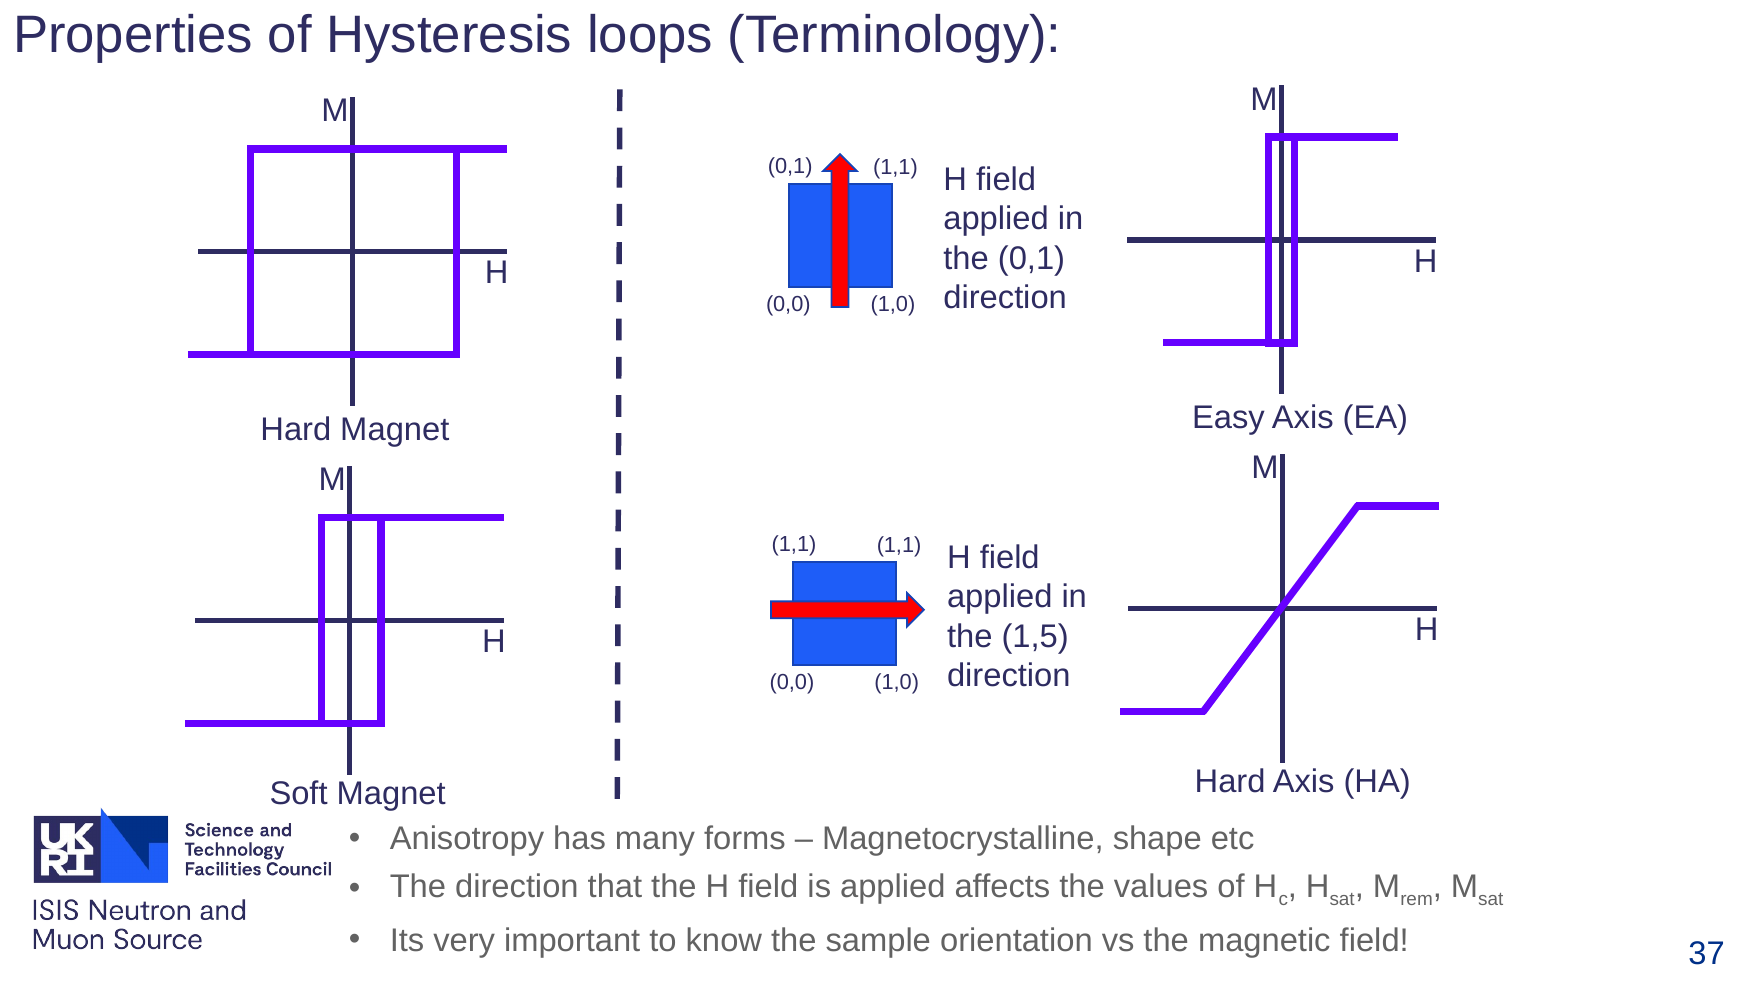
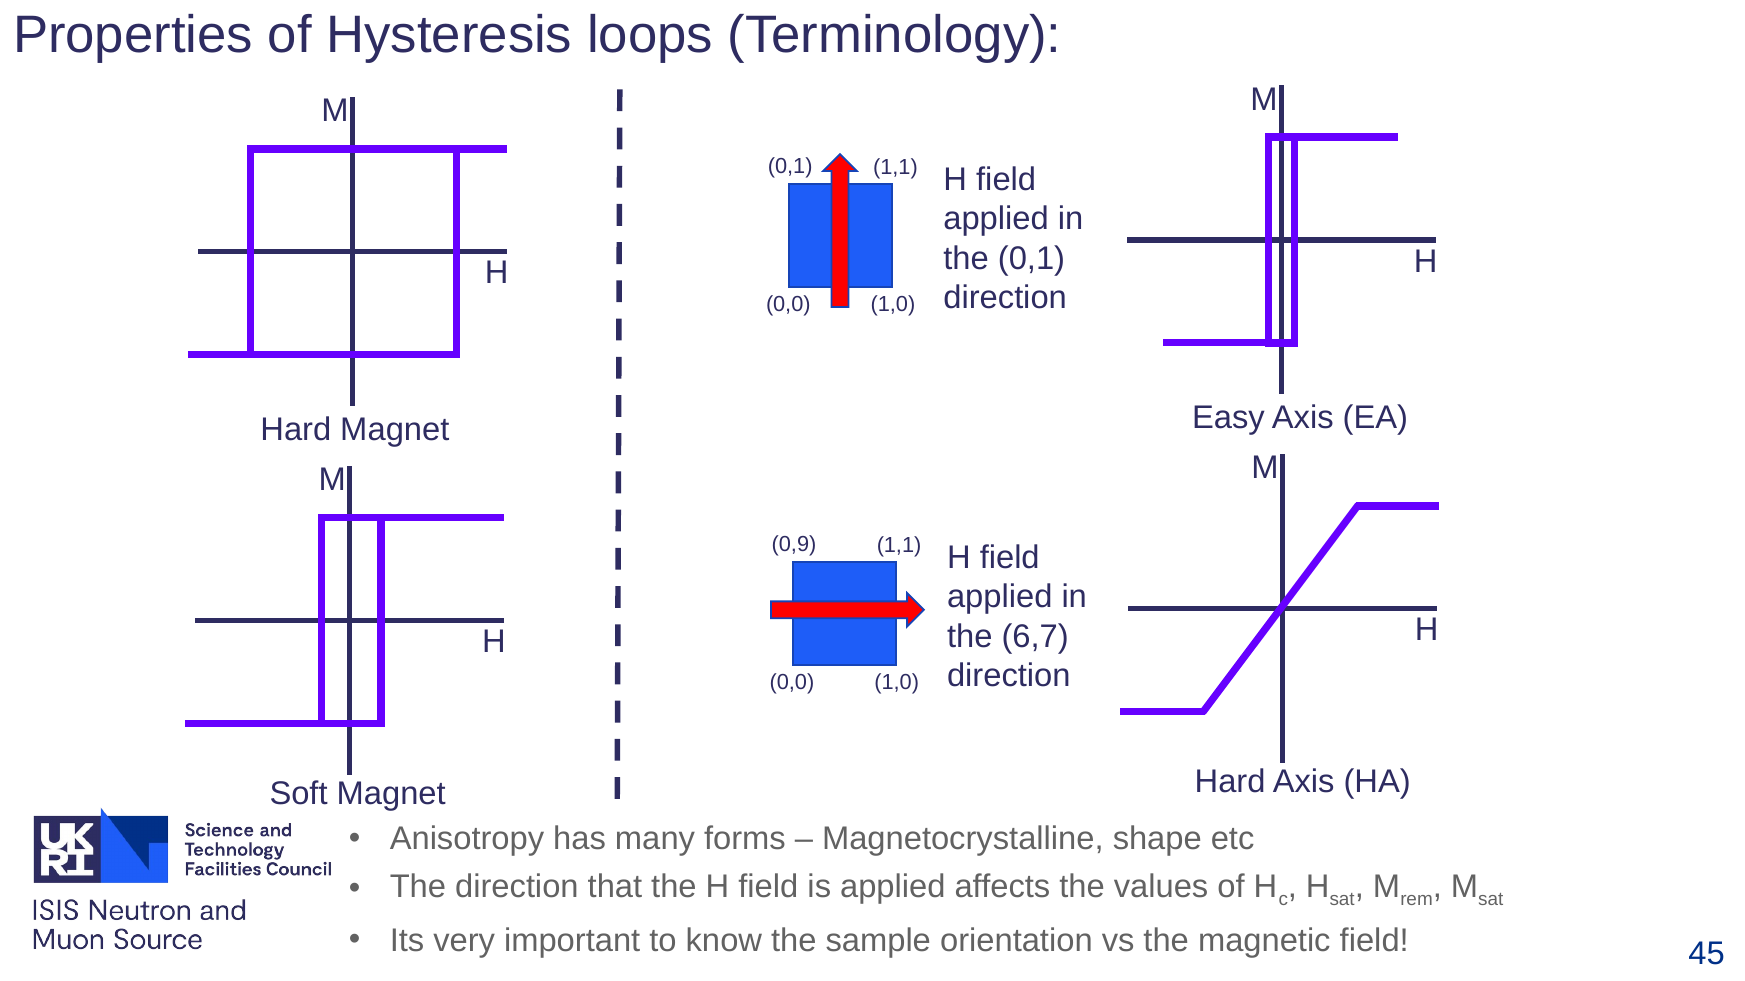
1,1: 1,1 -> 0,9 (794, 545)
1,5: 1,5 -> 6,7 (1035, 637)
37: 37 -> 45 (1707, 954)
